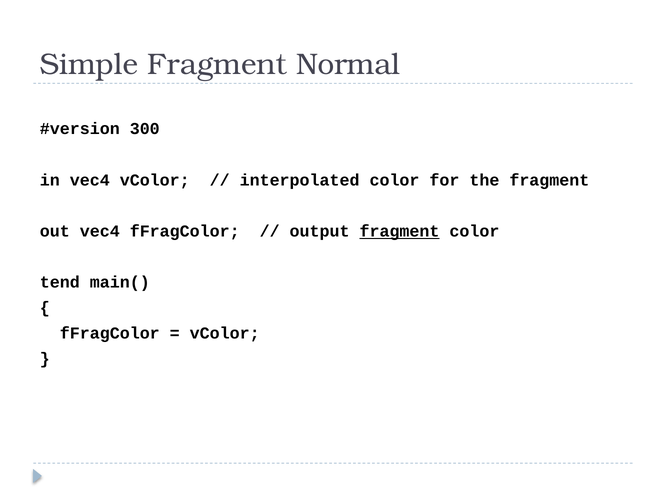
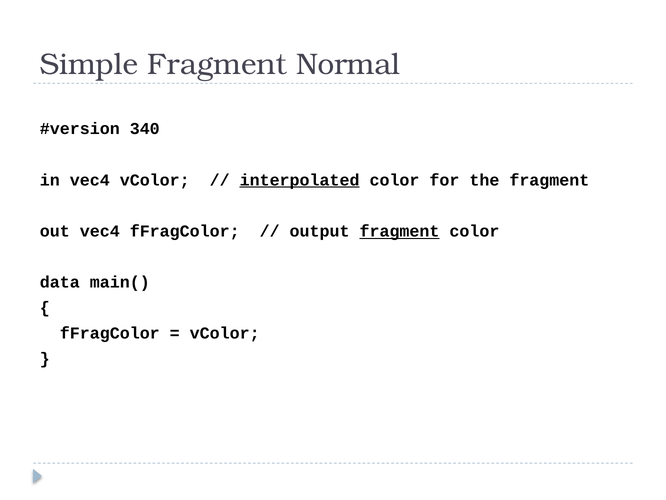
300: 300 -> 340 (145, 129)
interpolated underline: none -> present (300, 180)
tend: tend -> data (60, 282)
